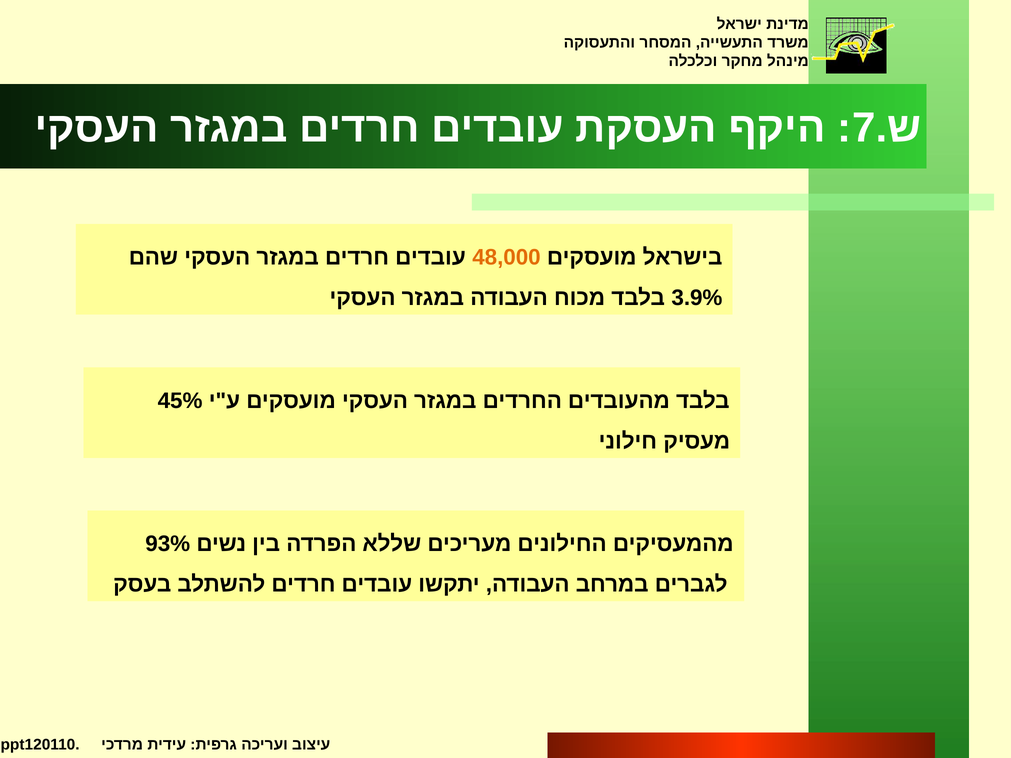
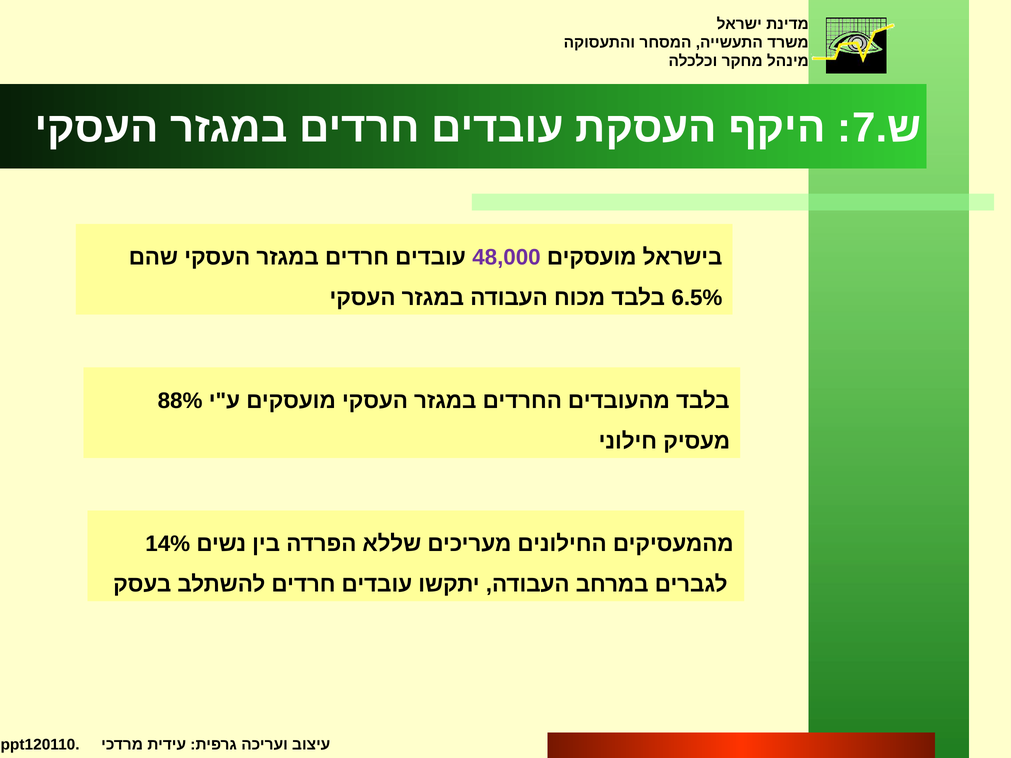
48,000 colour: orange -> purple (507, 257)
3.9%: 3.9% -> 6.5% (697, 298)
45%: 45% -> 88% (180, 401)
93%: 93% -> 14% (168, 544)
